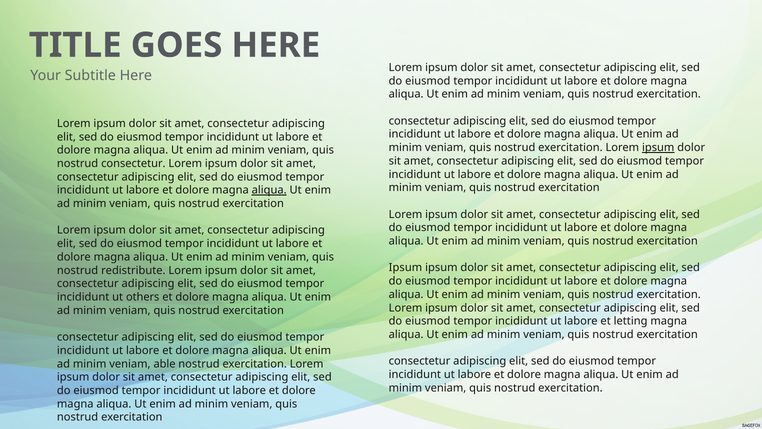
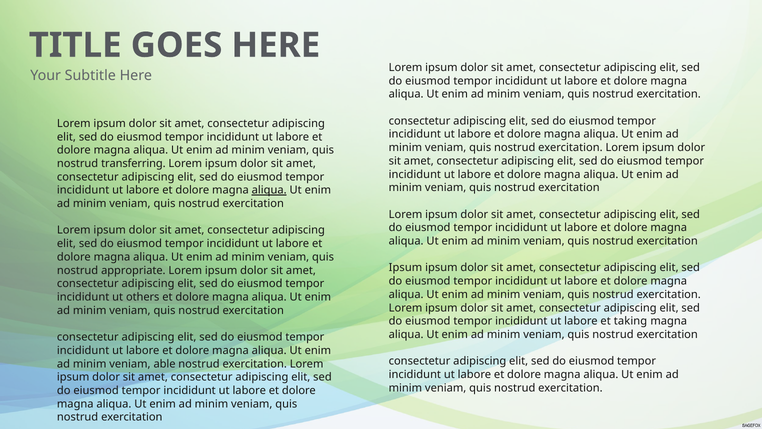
ipsum underline: present -> none (658, 148)
nostrud consectetur: consectetur -> transferring (133, 163)
redistribute: redistribute -> appropriate (133, 270)
letting: letting -> taking (631, 321)
